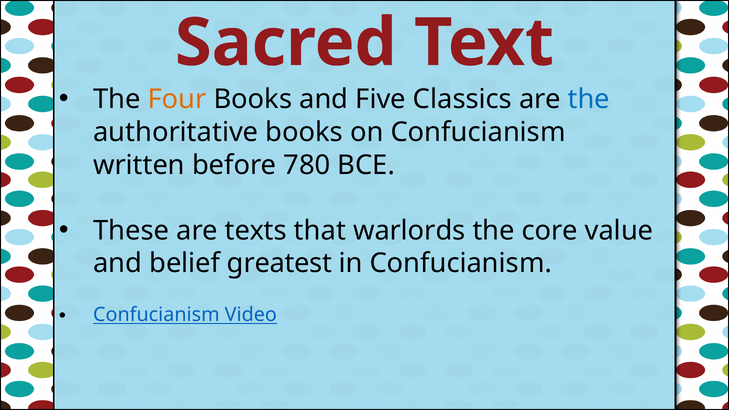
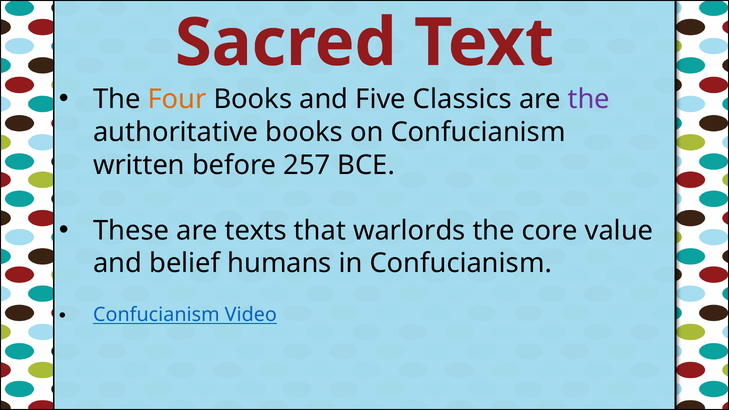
the colour: blue -> purple (589, 99)
780: 780 -> 257 (307, 165)
greatest: greatest -> humans (279, 263)
